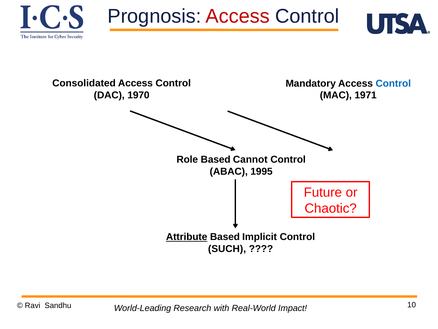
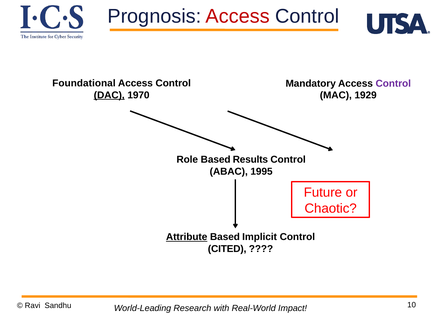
Consolidated: Consolidated -> Foundational (84, 83)
Control colour: blue -> purple (393, 83)
DAC underline: none -> present (109, 95)
1971: 1971 -> 1929 (366, 95)
Cannot: Cannot -> Results (250, 159)
SUCH: SUCH -> CITED (227, 248)
